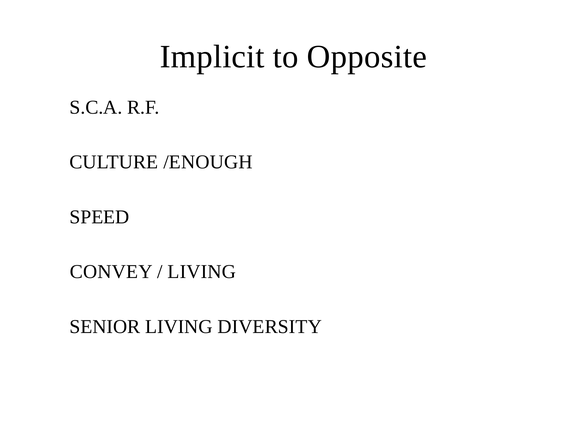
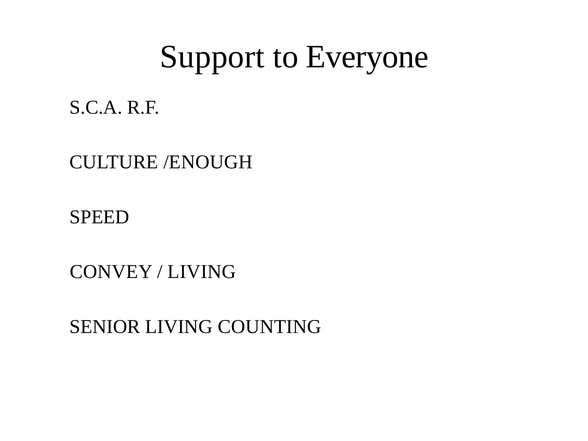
Implicit: Implicit -> Support (212, 57)
Opposite: Opposite -> Everyone (367, 57)
DIVERSITY: DIVERSITY -> COUNTING (270, 327)
